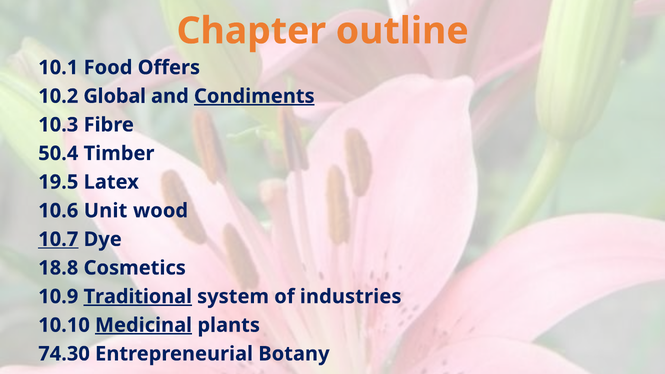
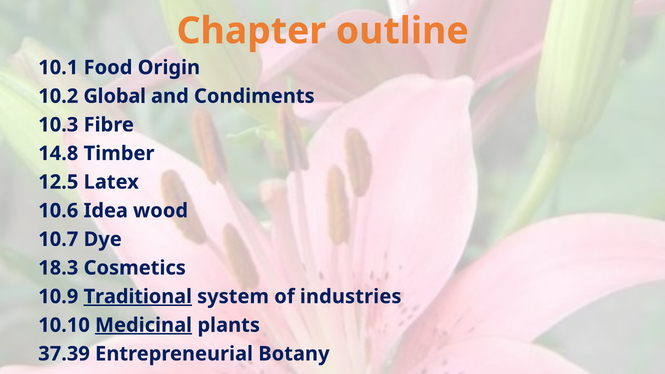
Offers: Offers -> Origin (169, 68)
Condiments underline: present -> none (254, 96)
50.4: 50.4 -> 14.8 (58, 153)
19.5: 19.5 -> 12.5 (58, 182)
Unit: Unit -> Idea (106, 211)
10.7 underline: present -> none (58, 239)
18.8: 18.8 -> 18.3 (58, 268)
74.30: 74.30 -> 37.39 (64, 354)
